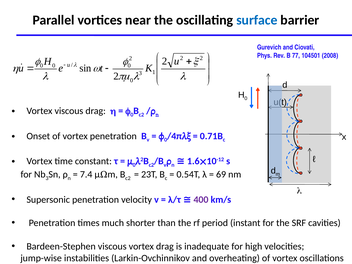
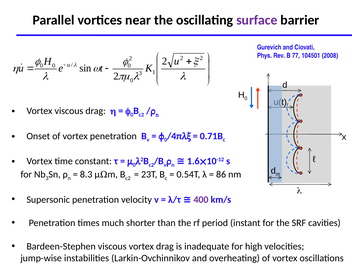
surface colour: blue -> purple (257, 20)
7.4: 7.4 -> 8.3 (86, 174)
69: 69 -> 86 (221, 174)
